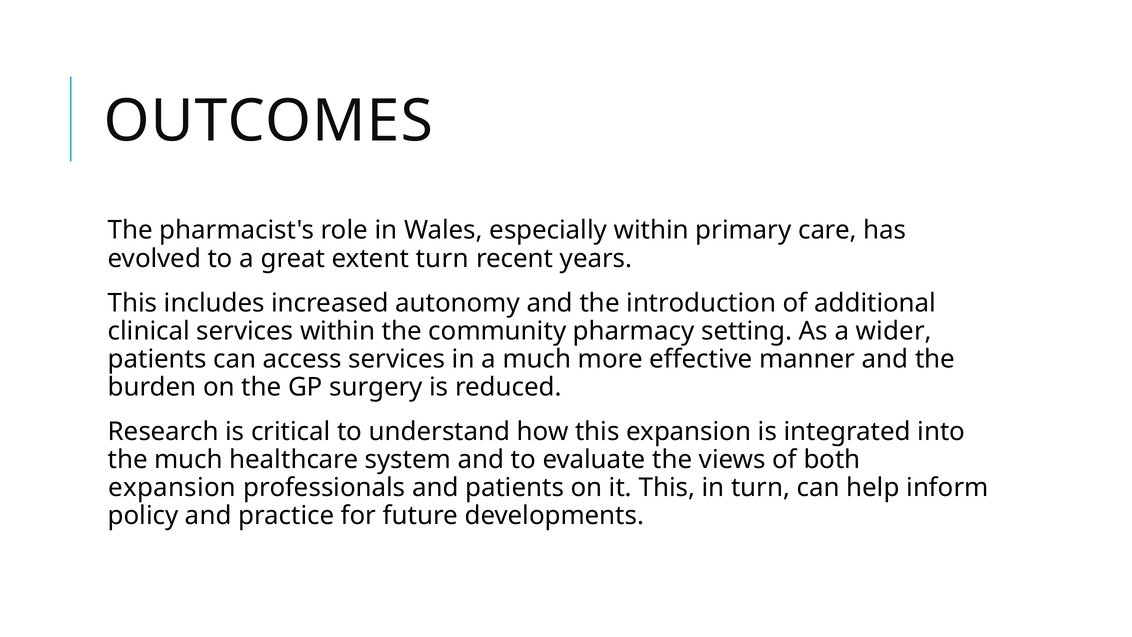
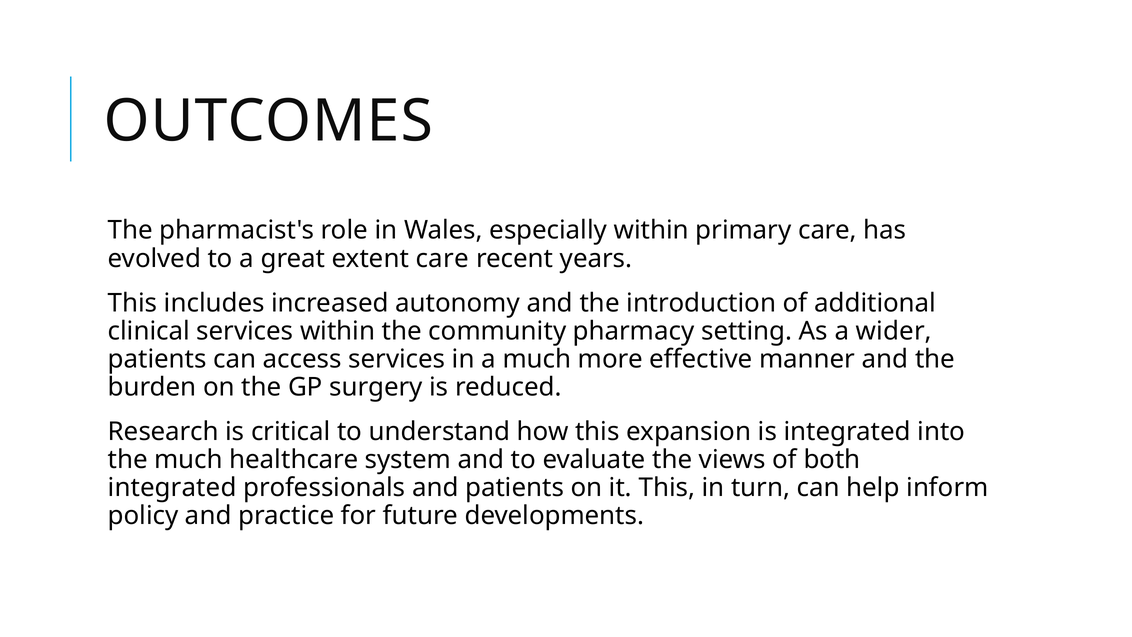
extent turn: turn -> care (442, 258)
expansion: expansion -> integrated (172, 487)
